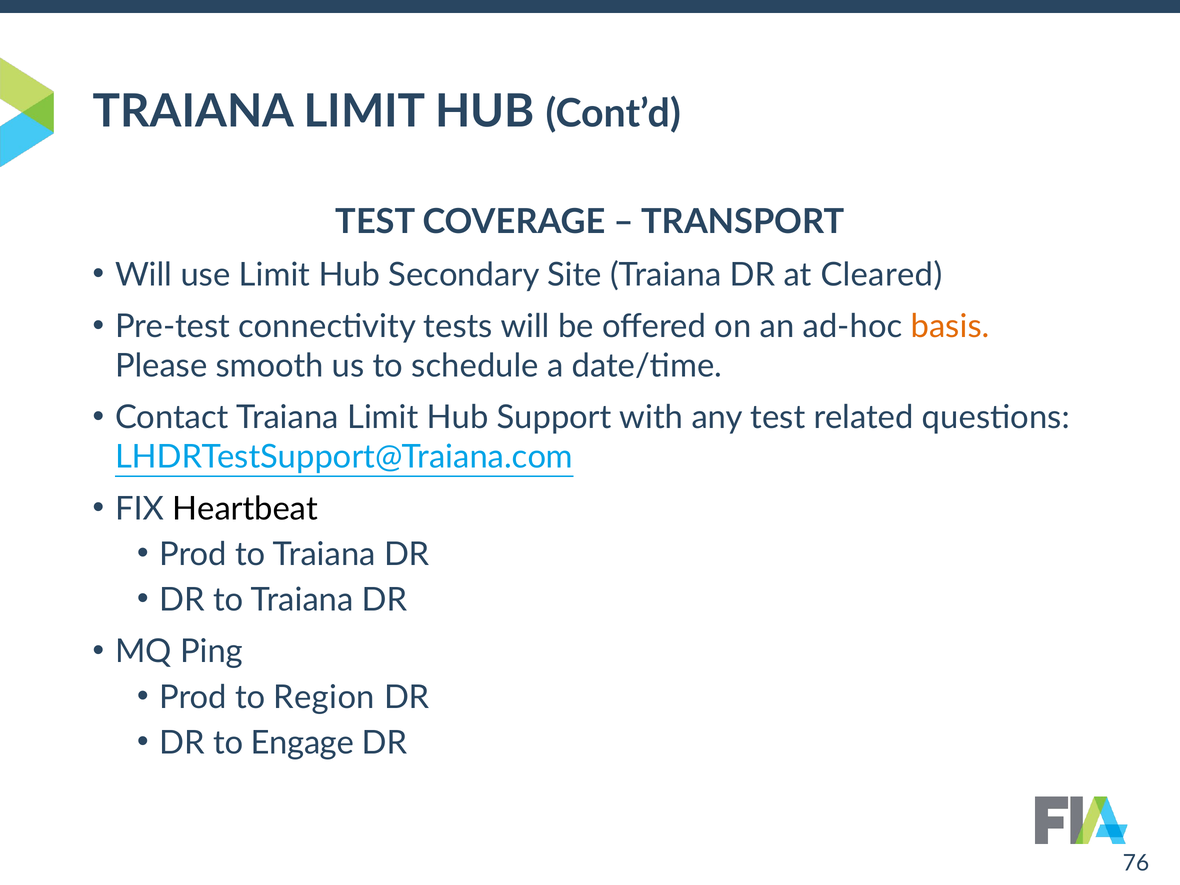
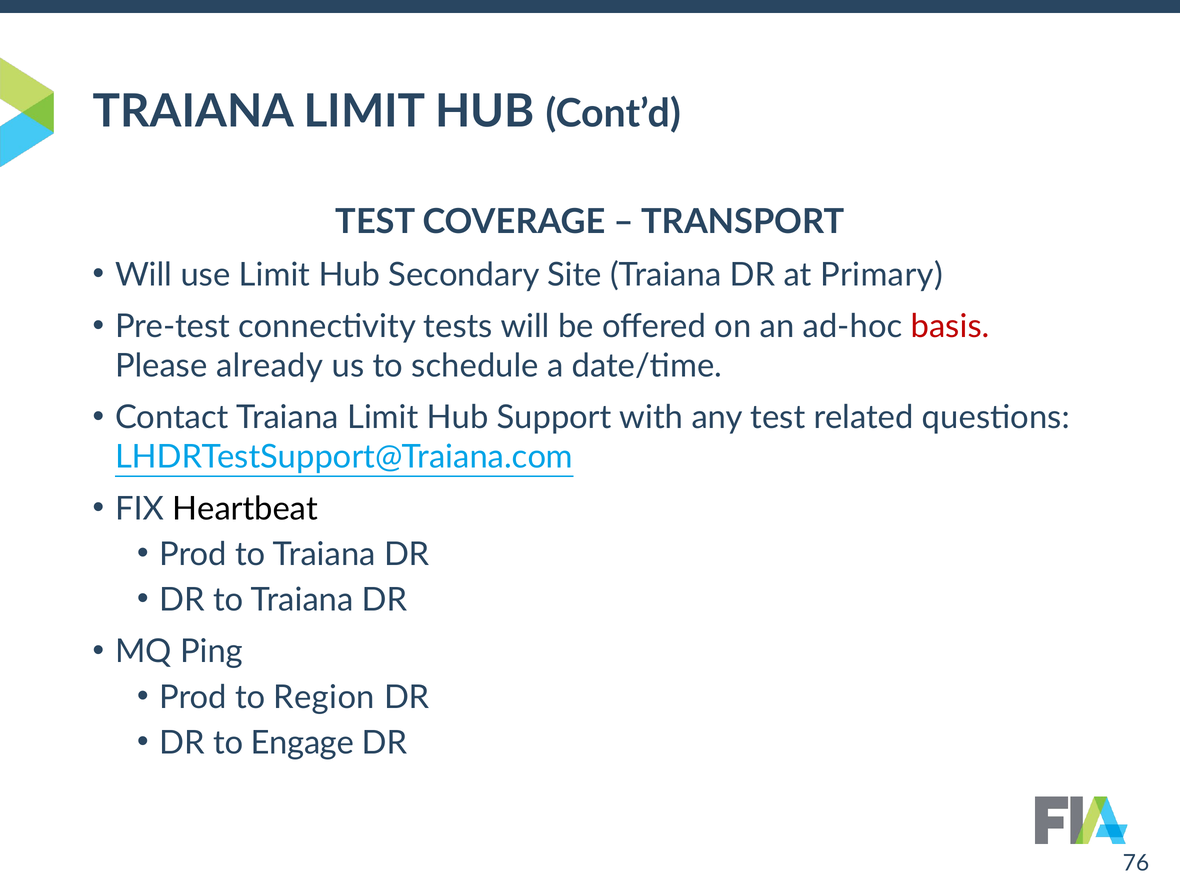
Cleared: Cleared -> Primary (881, 275)
basis colour: orange -> red (950, 327)
smooth: smooth -> already (270, 366)
